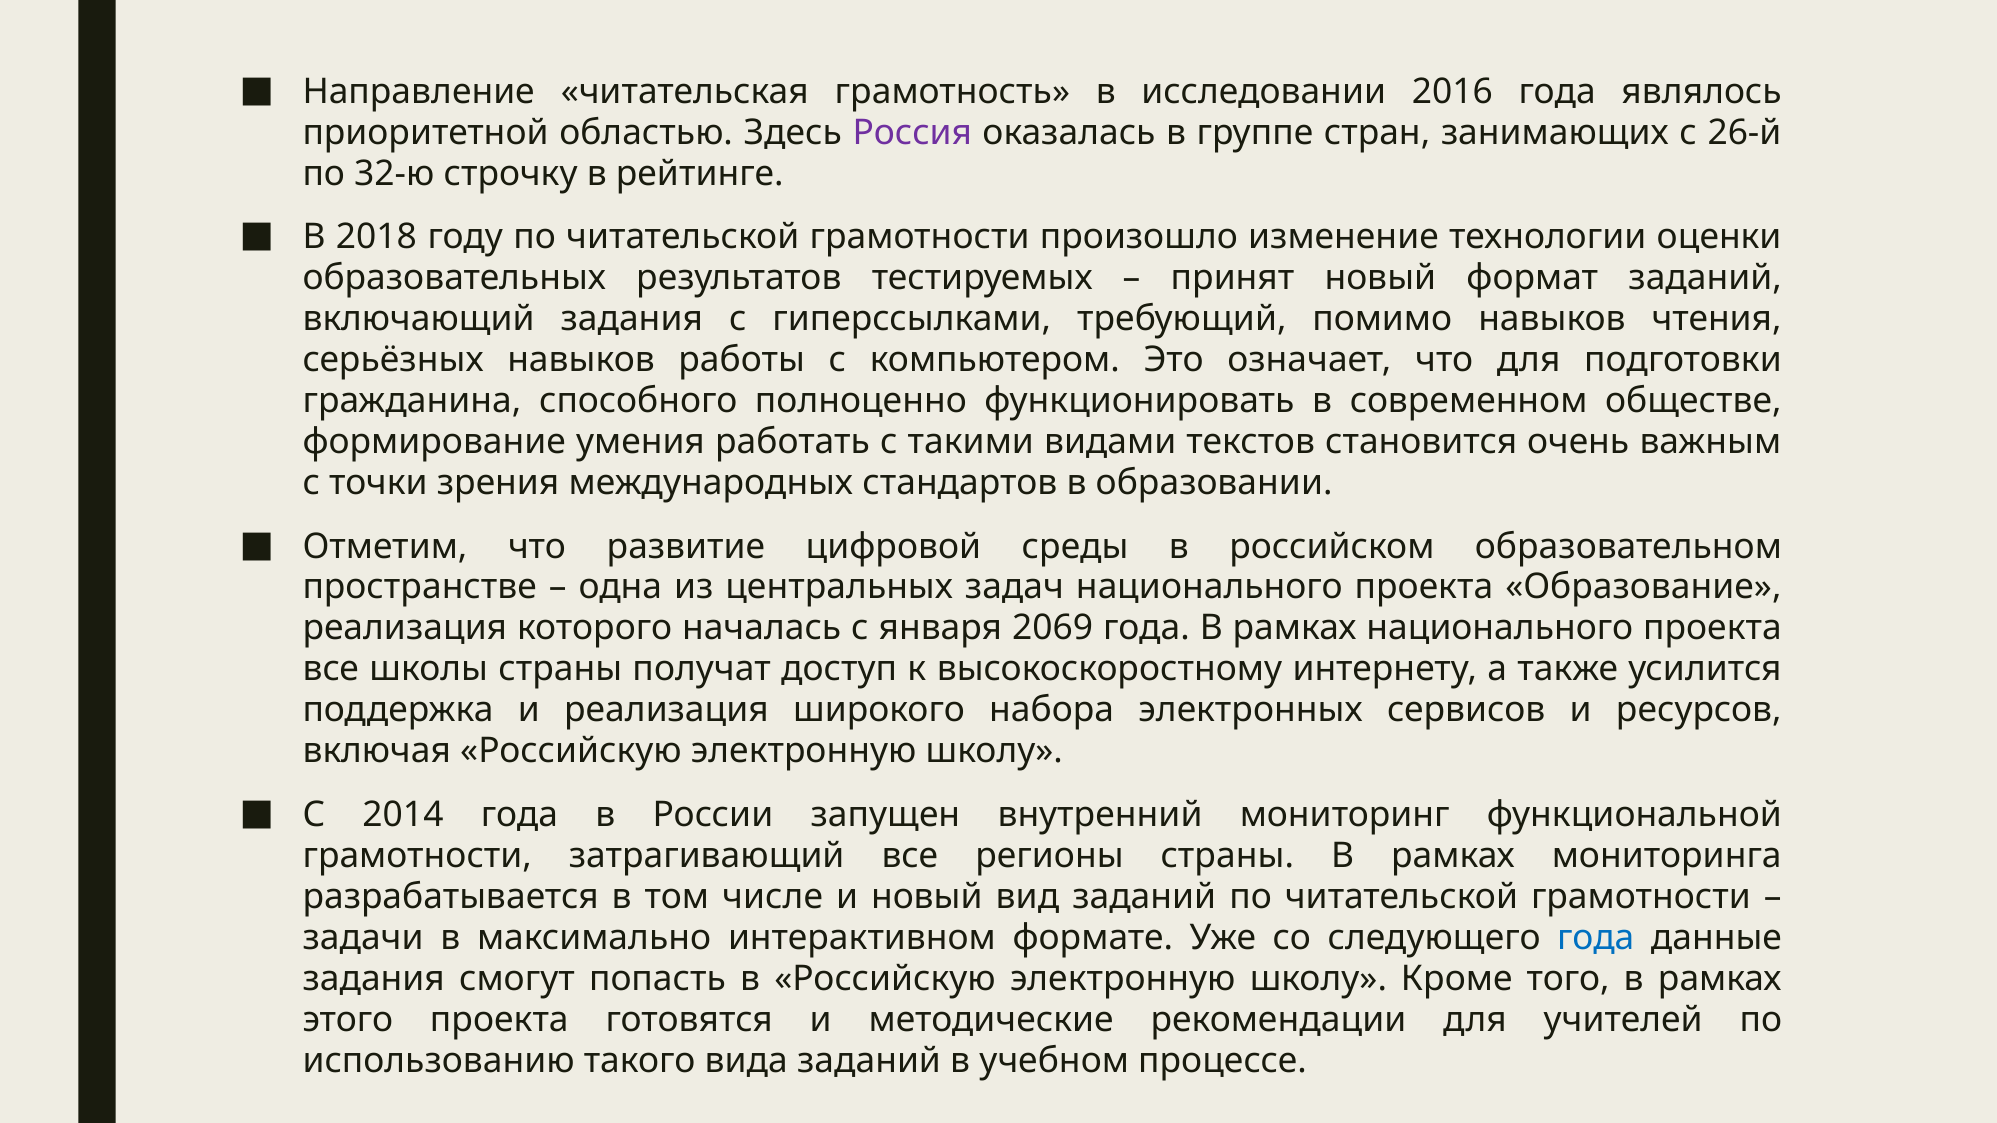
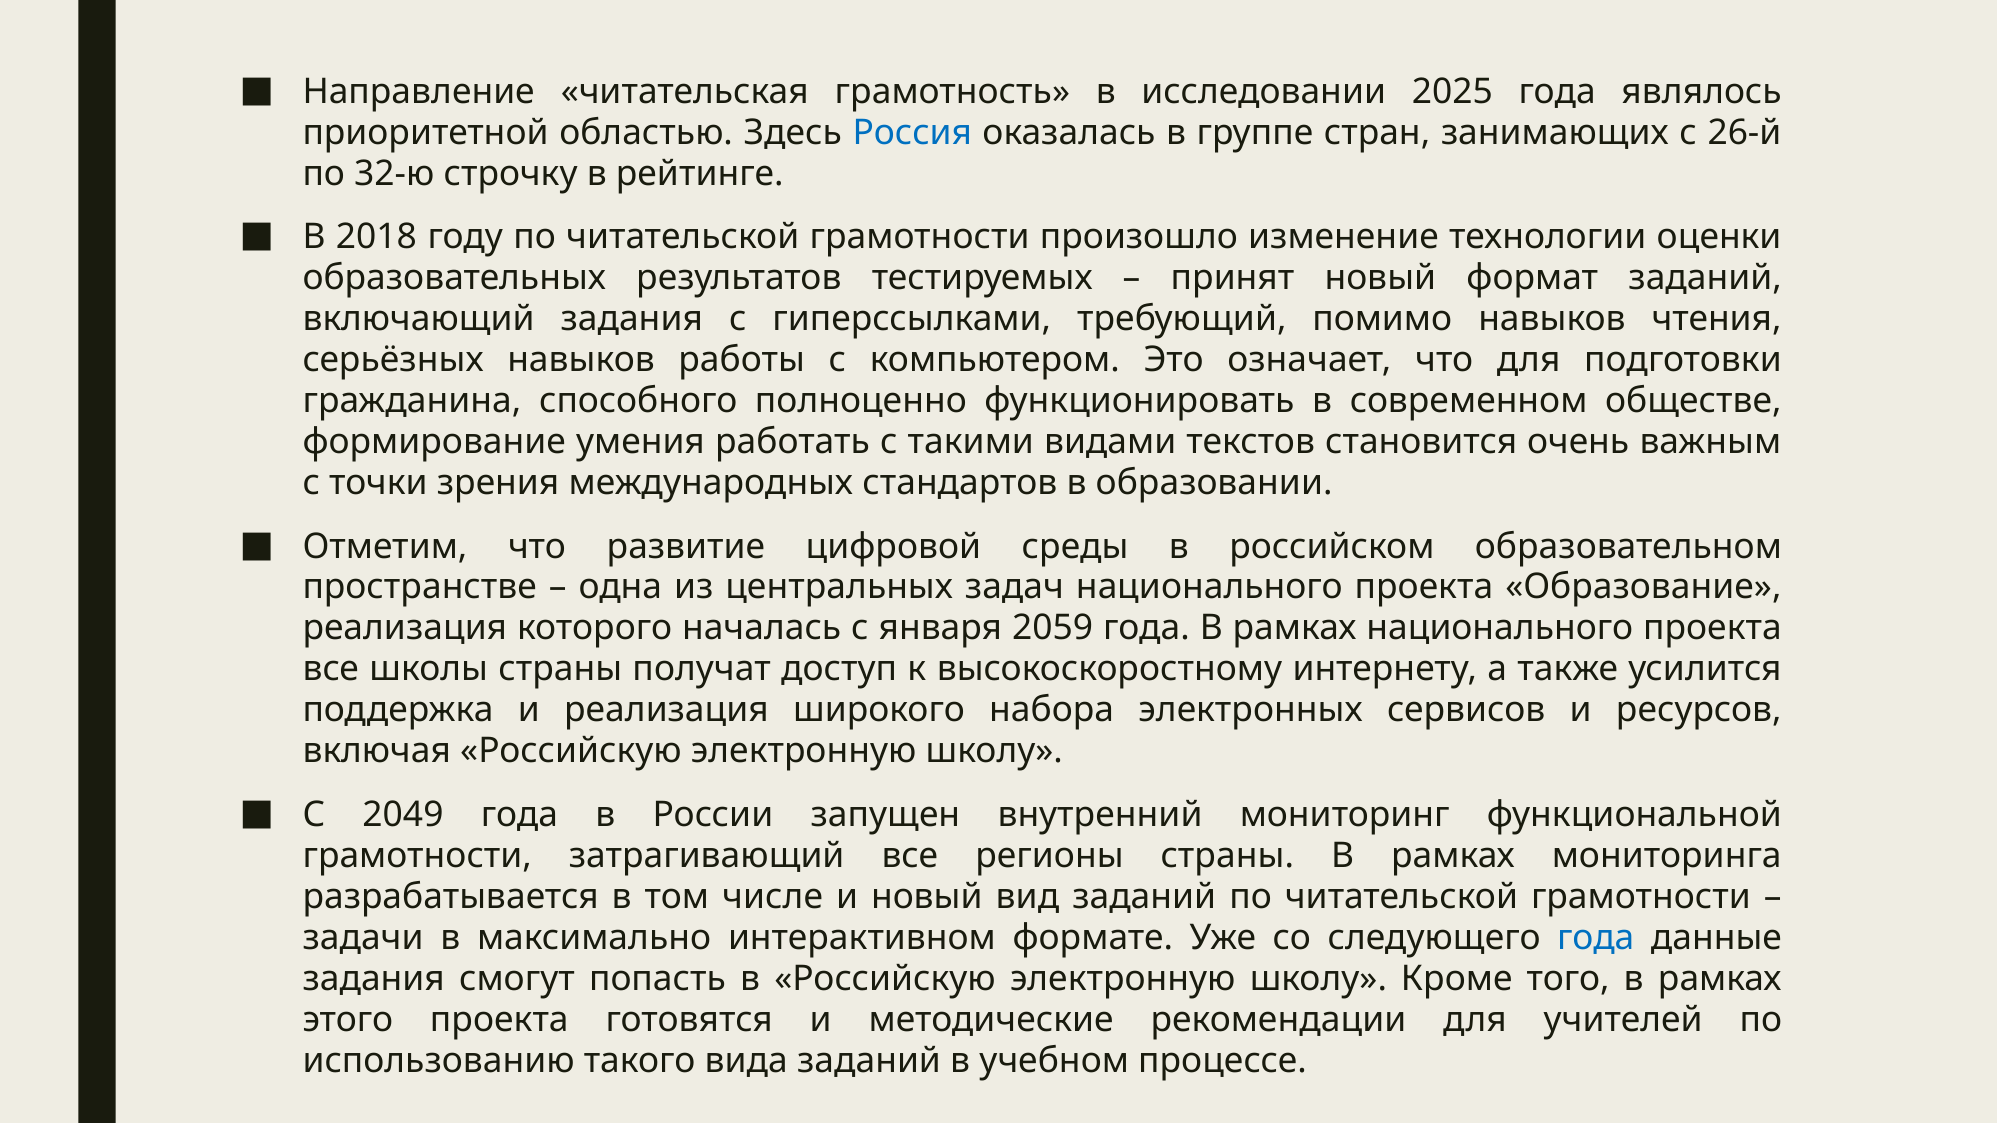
2016: 2016 -> 2025 (1452, 92)
Россия colour: purple -> blue (912, 133)
2069: 2069 -> 2059 (1053, 628)
2014: 2014 -> 2049 (403, 815)
